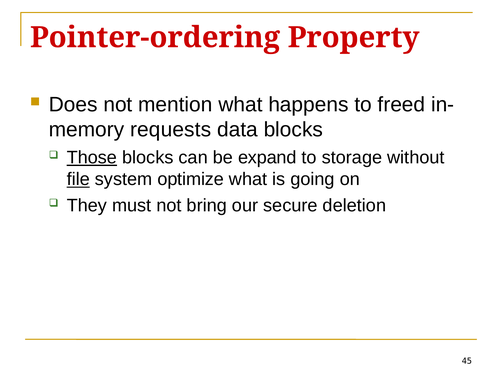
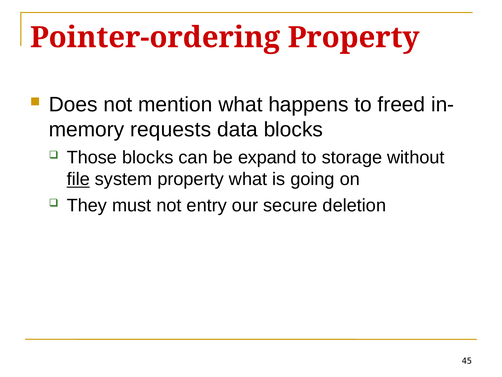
Those underline: present -> none (92, 157)
system optimize: optimize -> property (191, 179)
bring: bring -> entry (207, 205)
